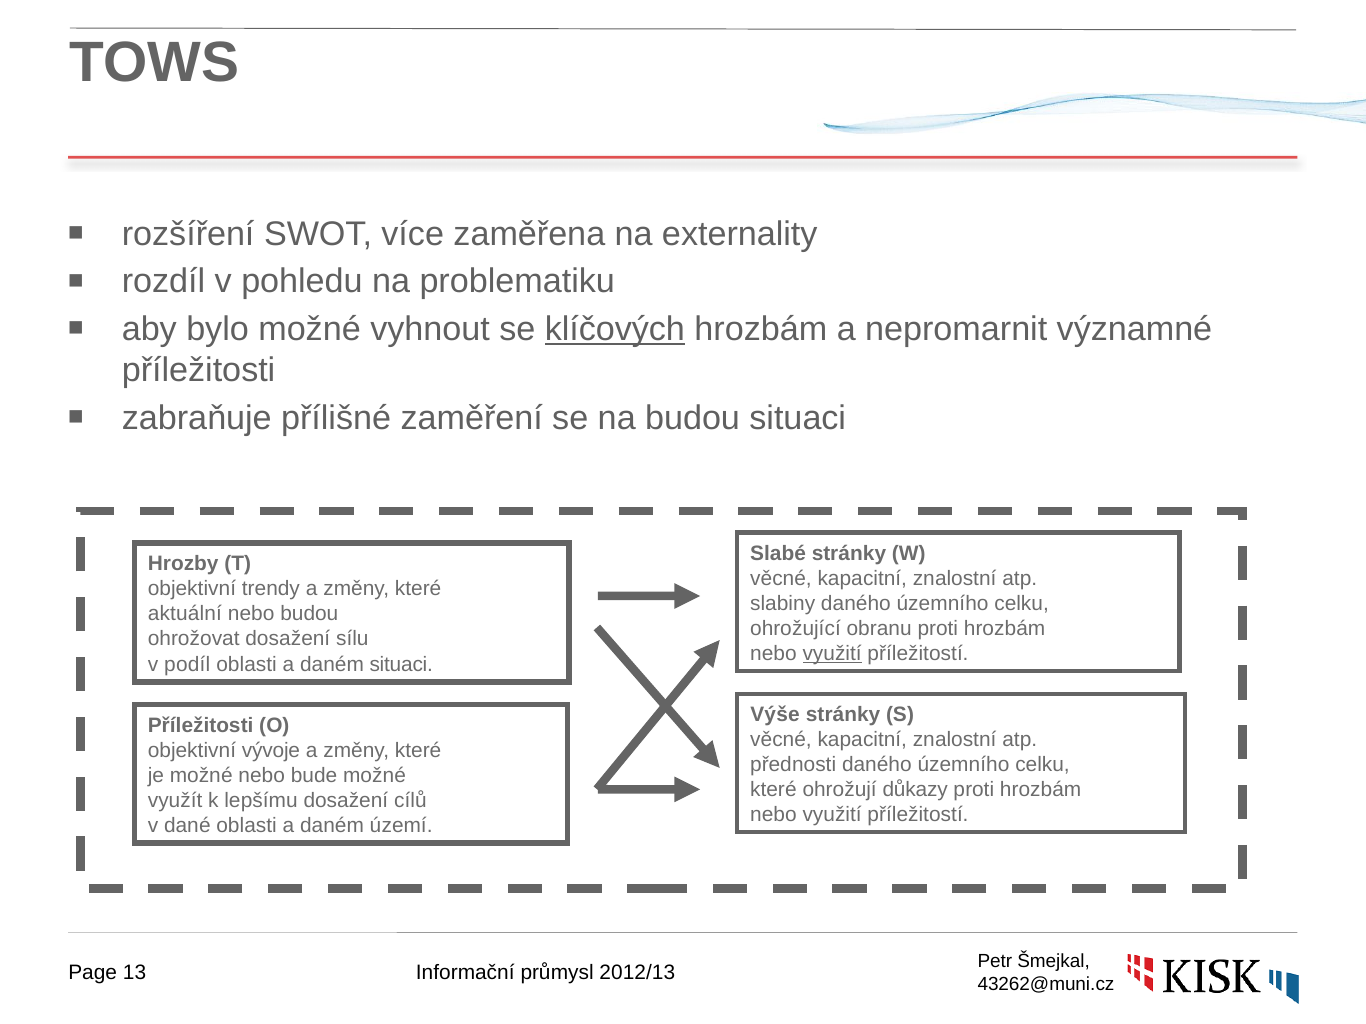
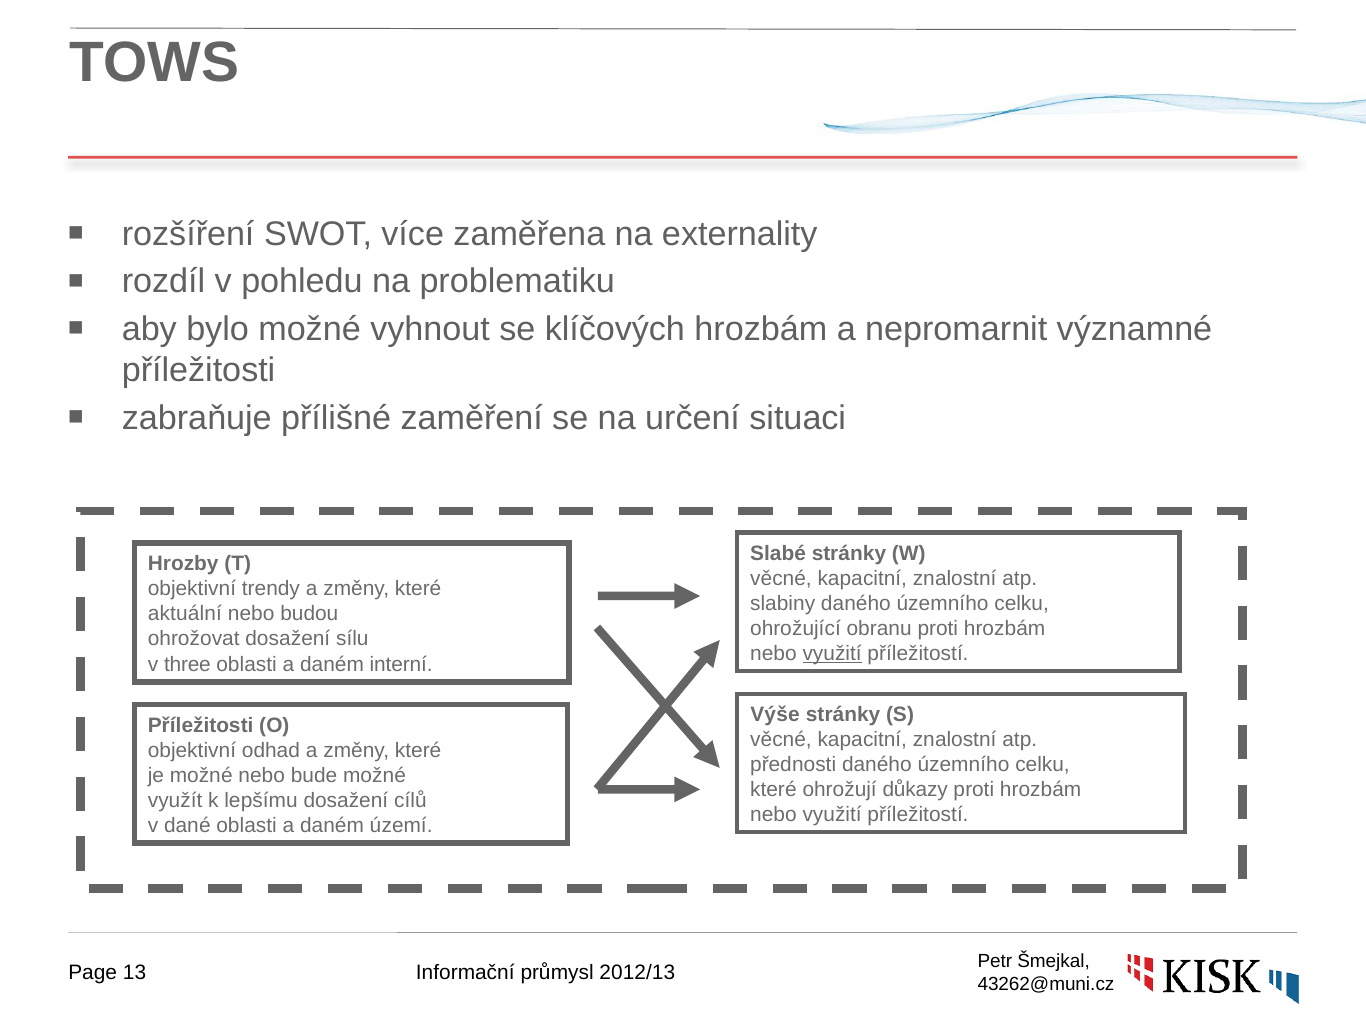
klíčových underline: present -> none (615, 330)
na budou: budou -> určení (693, 418)
podíl: podíl -> three (187, 664)
daném situaci: situaci -> interní (401, 664)
vývoje: vývoje -> odhad (271, 751)
